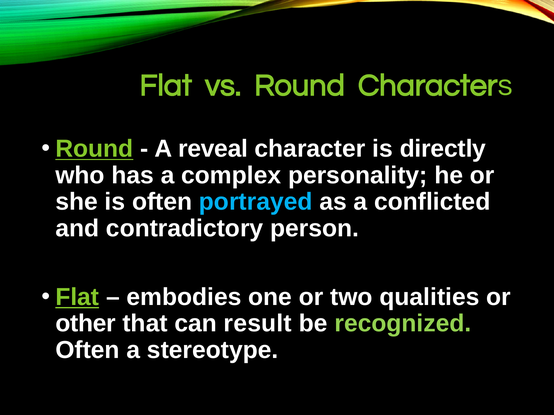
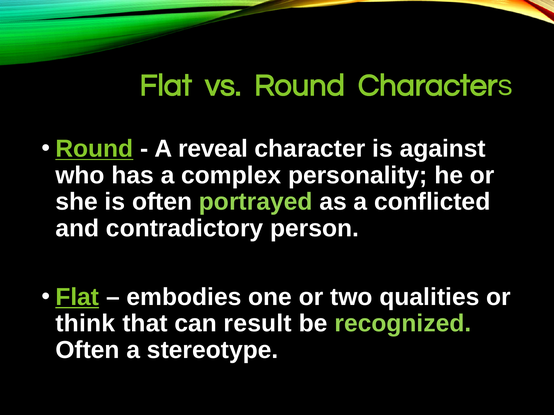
directly: directly -> against (443, 149)
portrayed colour: light blue -> light green (256, 202)
other: other -> think (85, 324)
